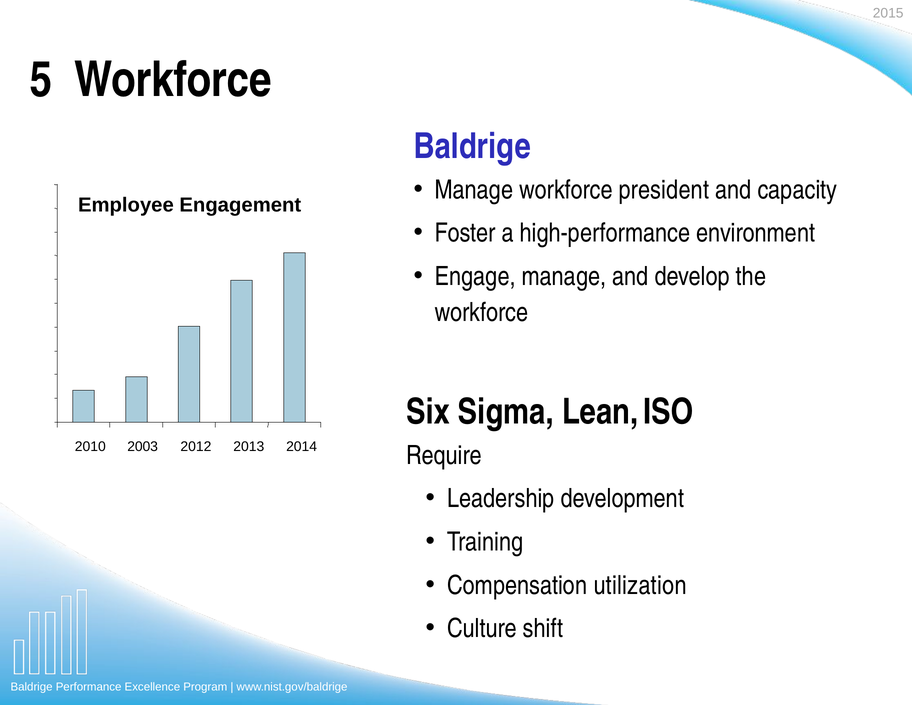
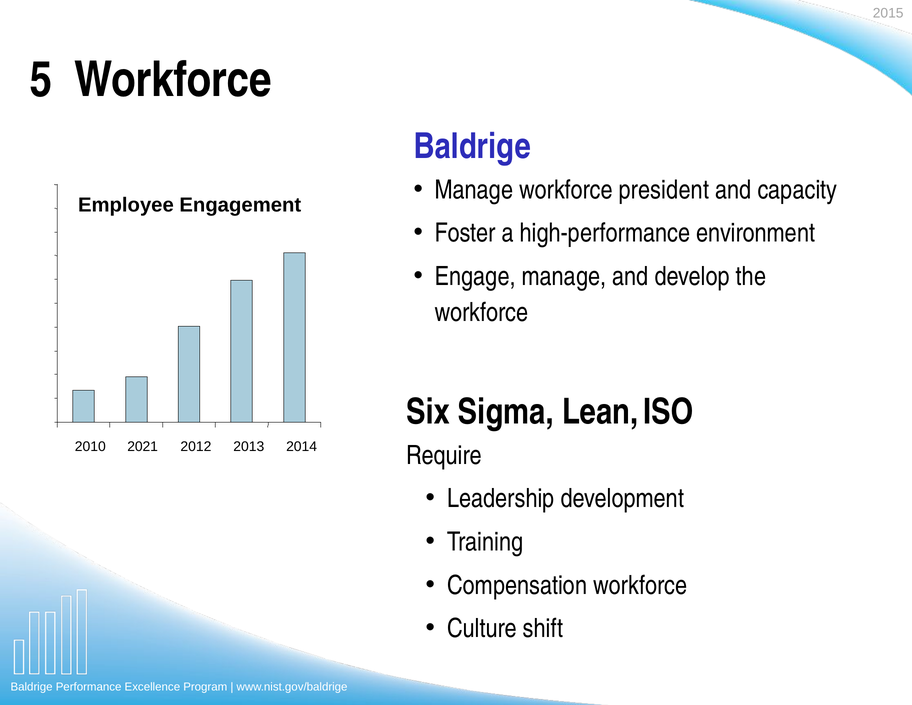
2003: 2003 -> 2021 (143, 446)
Compensation utilization: utilization -> workforce (640, 585)
